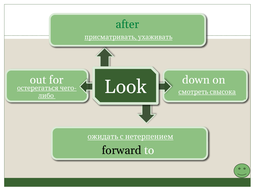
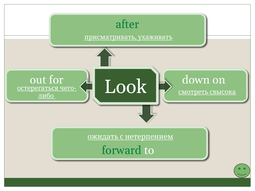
forward colour: black -> green (122, 151)
